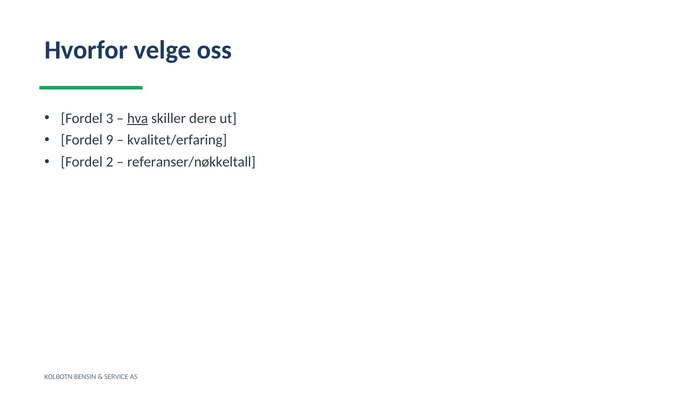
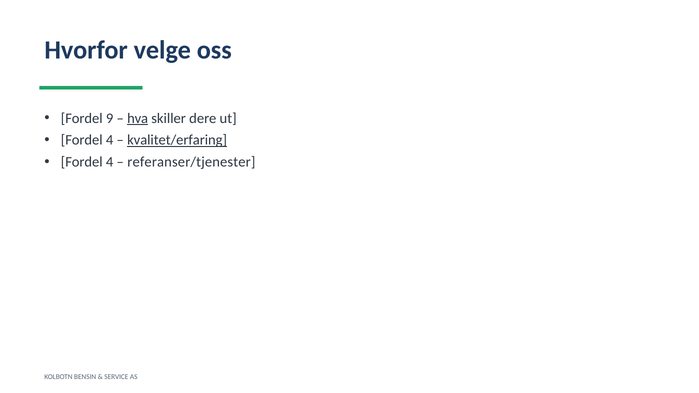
3: 3 -> 9 (110, 118)
9: 9 -> 4 (110, 140)
kvalitet/erfaring underline: none -> present (177, 140)
2: 2 -> 4 (110, 162)
referanser/nøkkeltall: referanser/nøkkeltall -> referanser/tjenester (191, 162)
